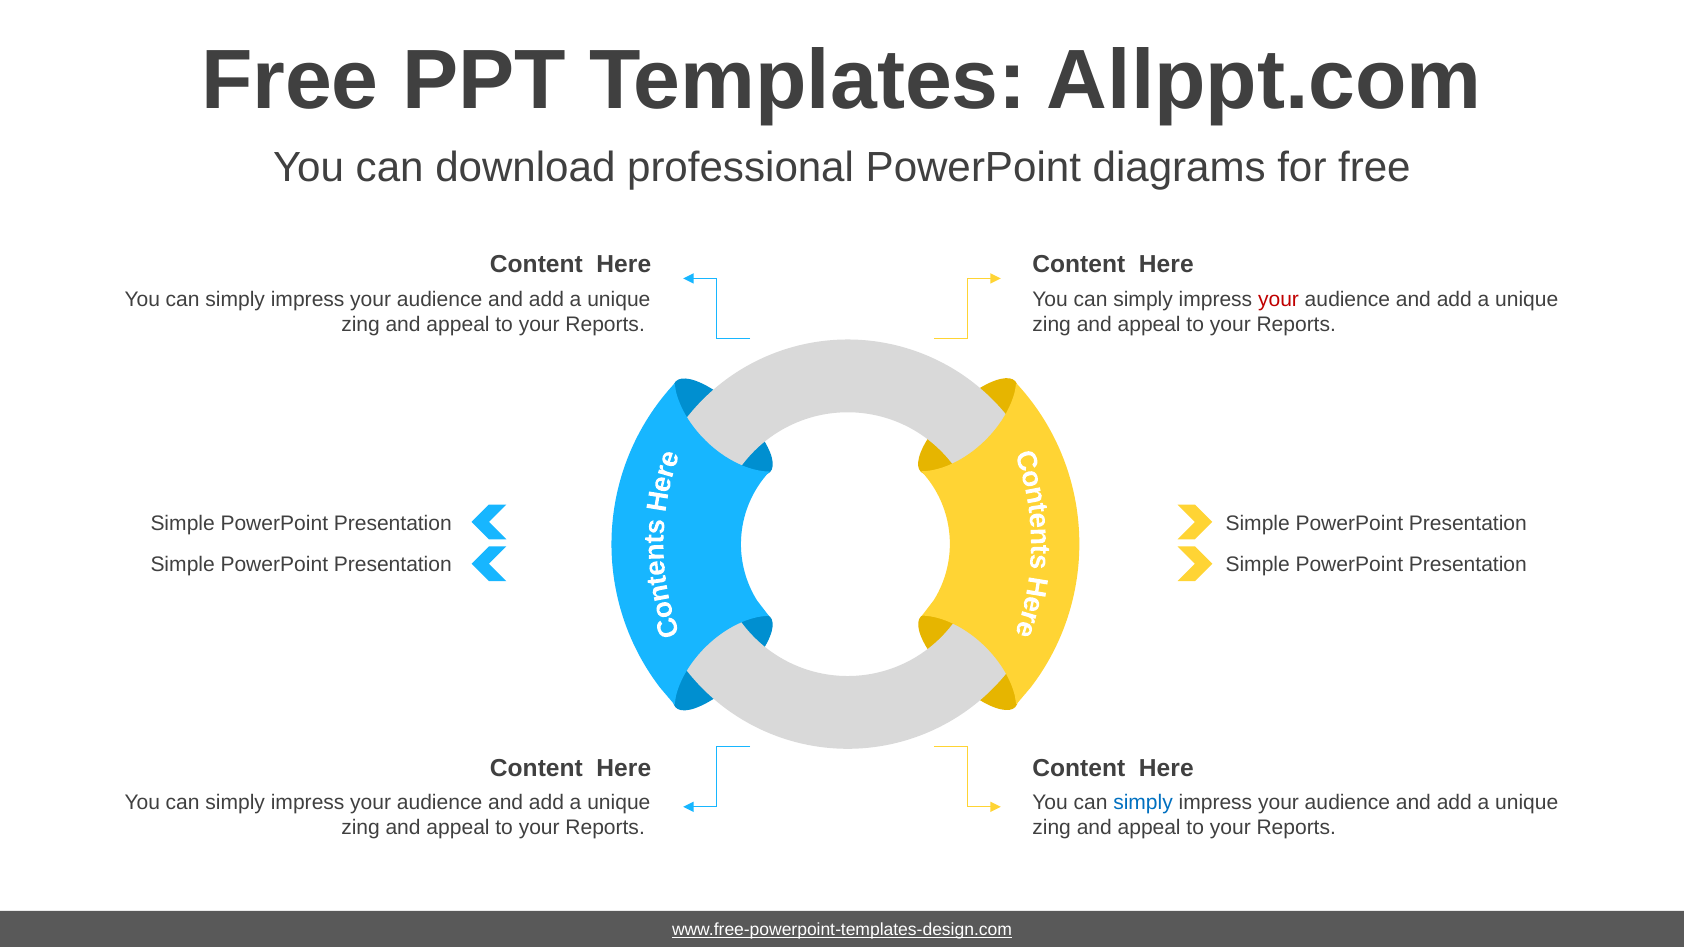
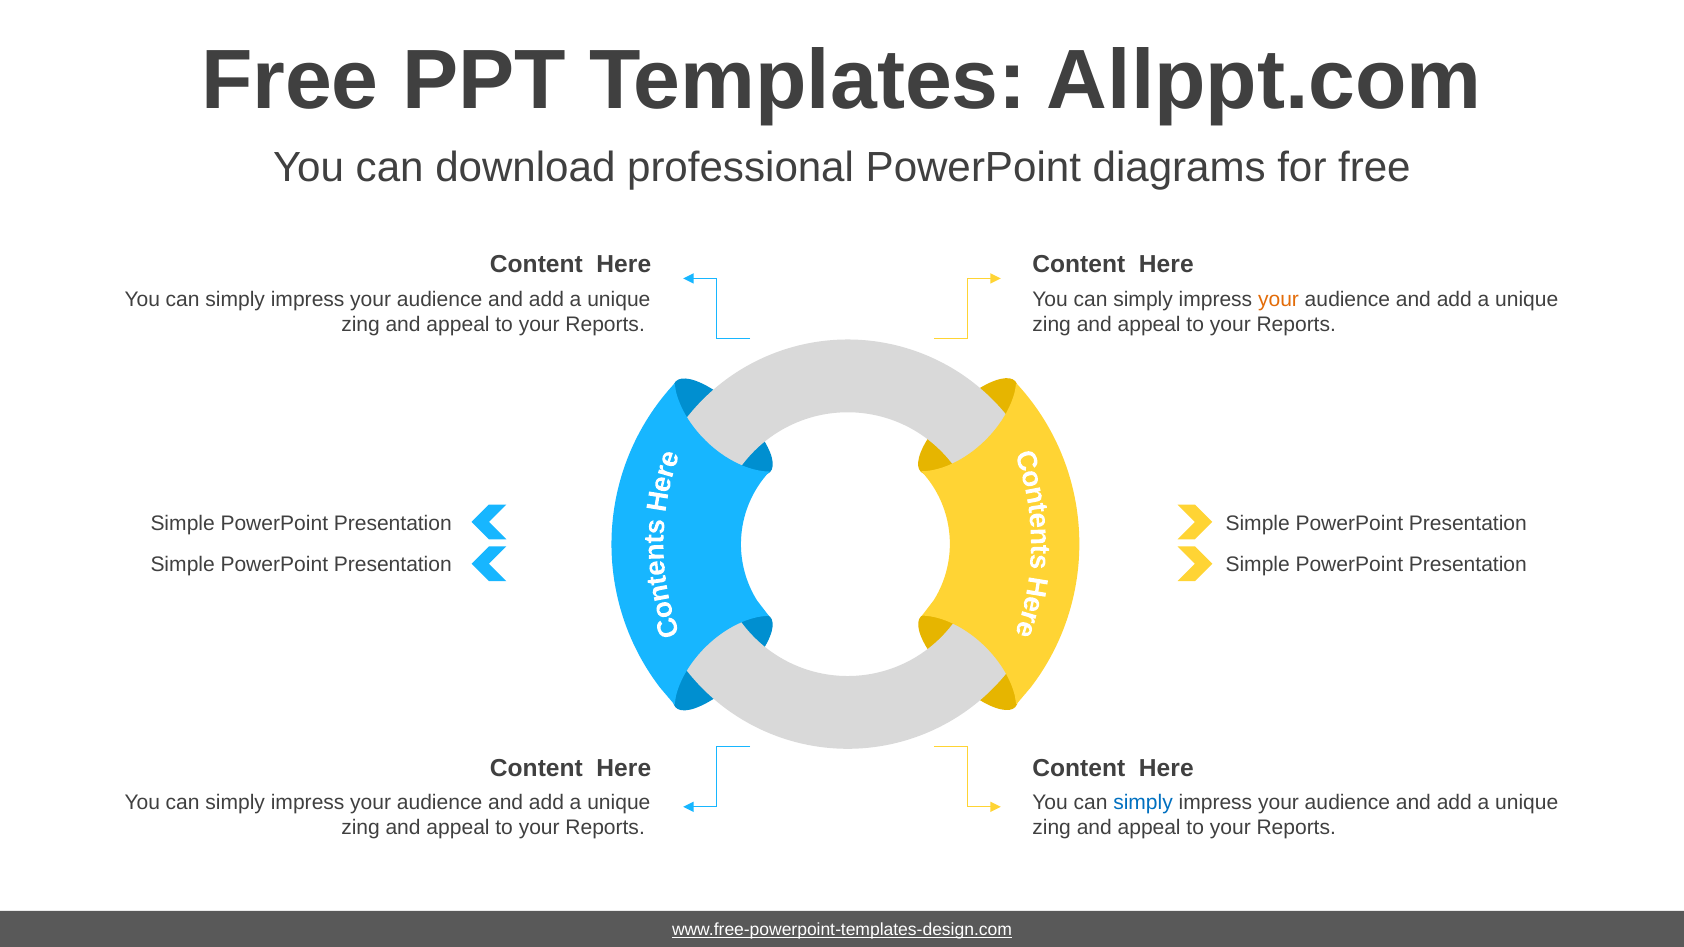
your colour: red -> orange (1279, 299)
